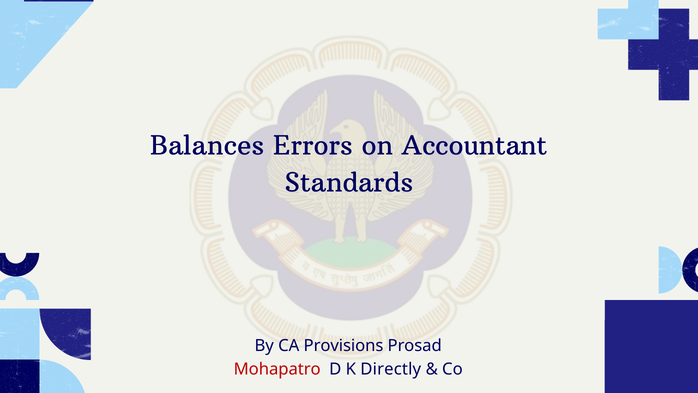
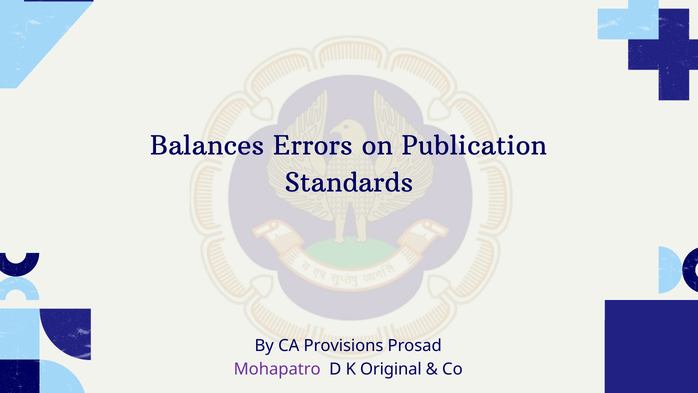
Accountant: Accountant -> Publication (475, 146)
Mohapatro colour: red -> purple (277, 369)
Directly: Directly -> Original (391, 369)
